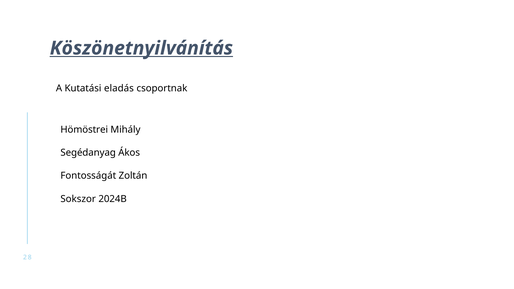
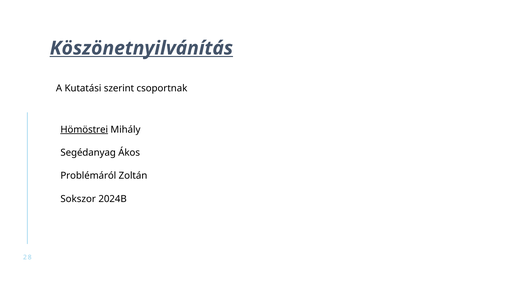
eladás: eladás -> szerint (119, 88)
Hömöstrei underline: none -> present (84, 130)
Fontosságát: Fontosságát -> Problémáról (88, 176)
